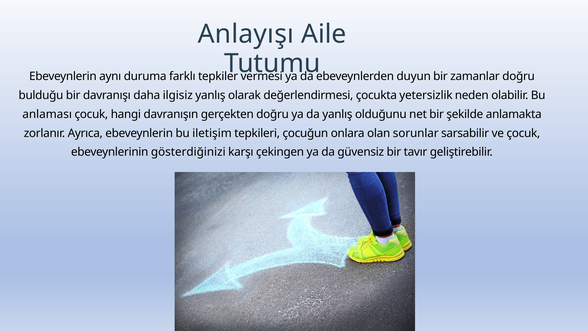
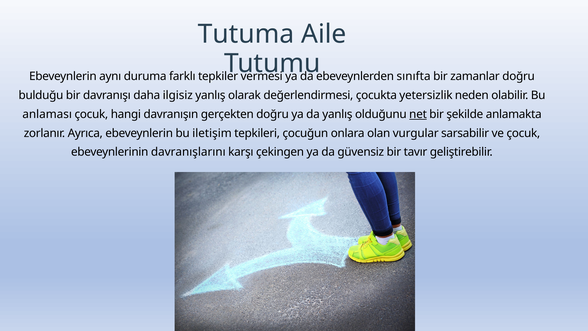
Anlayışı: Anlayışı -> Tutuma (246, 34)
duyun: duyun -> sınıfta (414, 76)
net underline: none -> present (418, 114)
sorunlar: sorunlar -> vurgular (416, 133)
gösterdiğinizi: gösterdiğinizi -> davranışlarını (188, 152)
